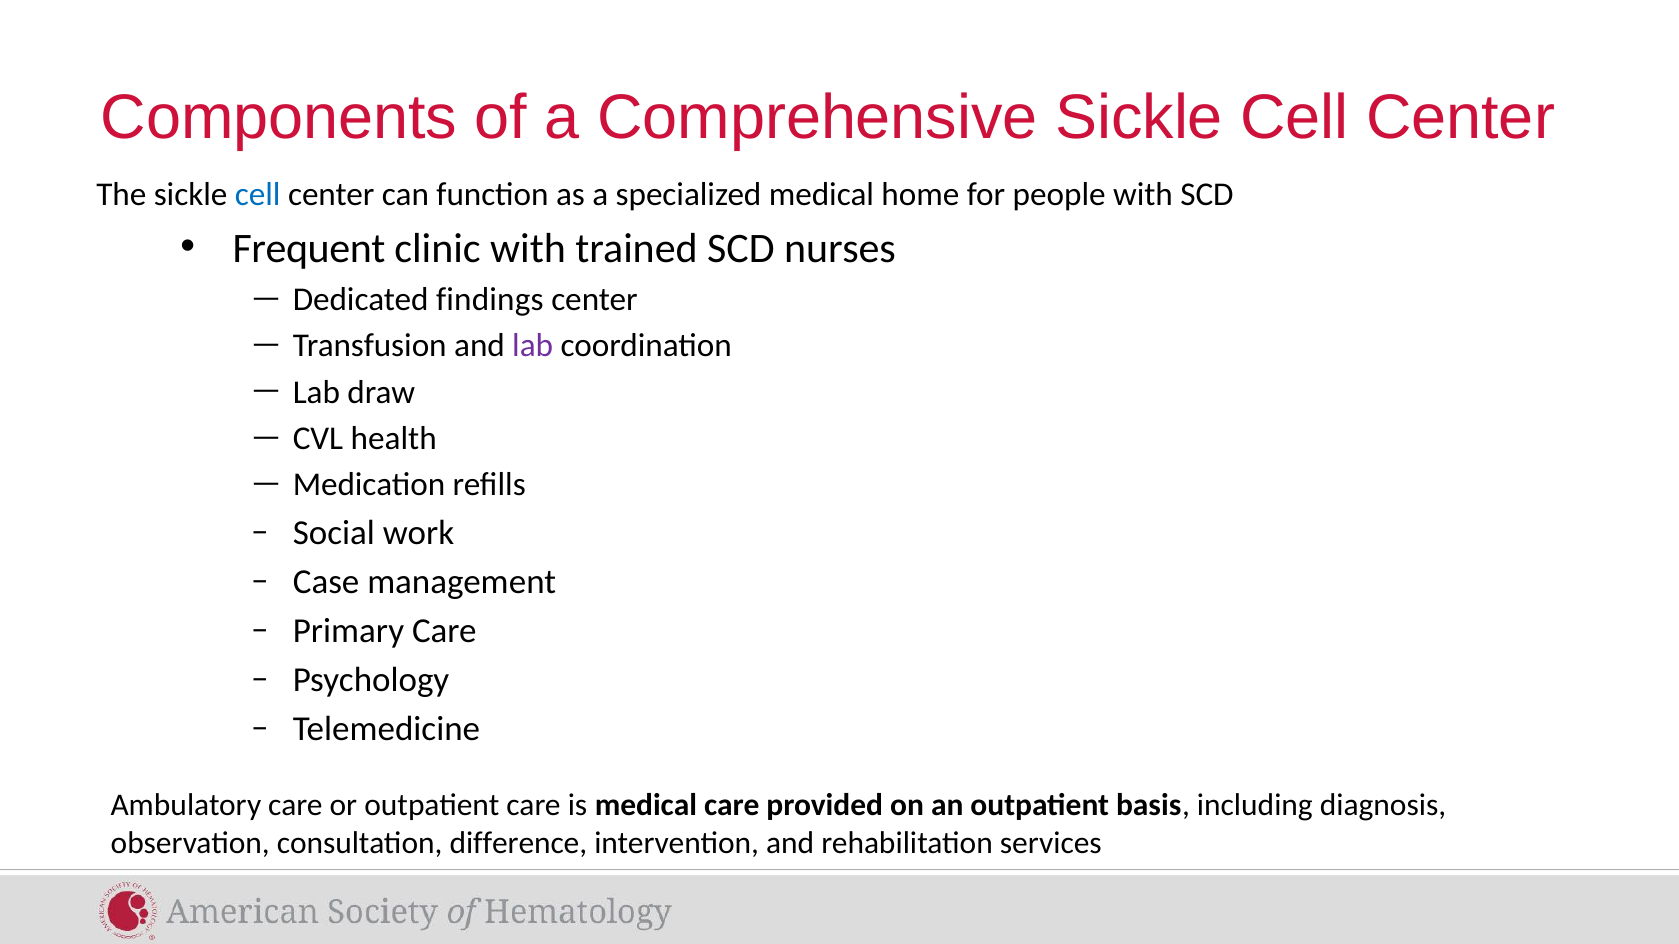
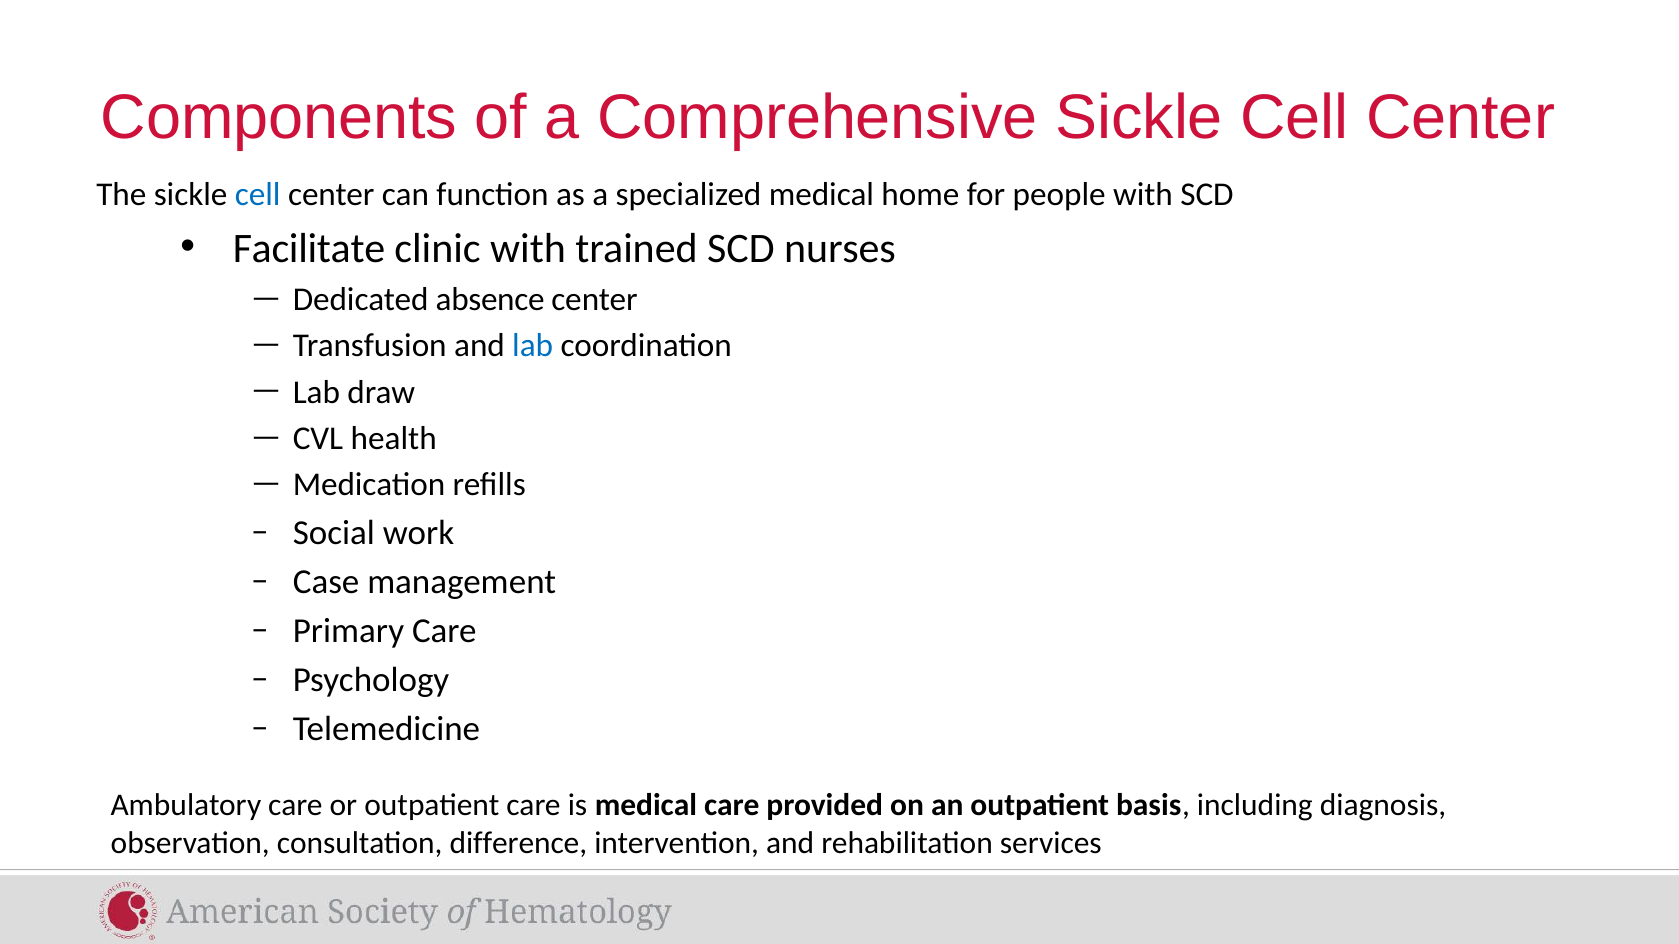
Frequent: Frequent -> Facilitate (309, 248)
findings: findings -> absence (490, 299)
lab colour: purple -> blue (533, 346)
